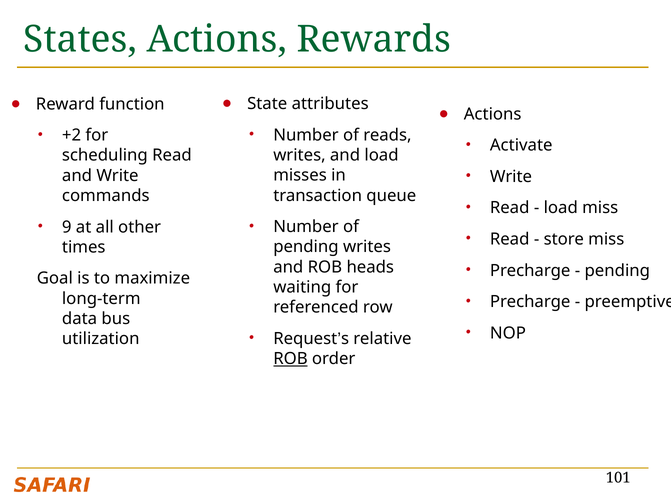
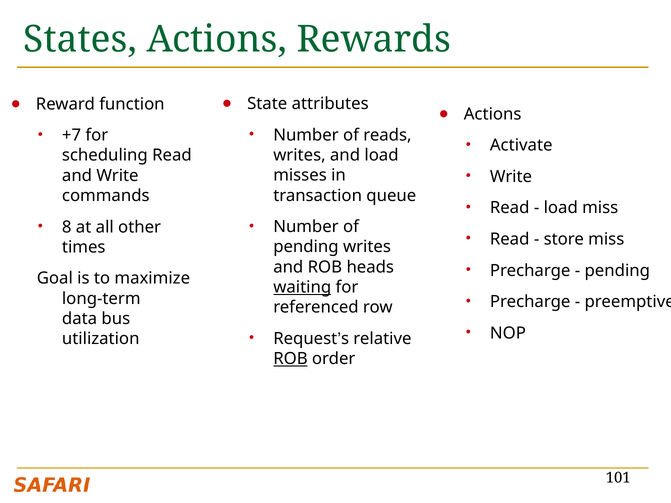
+2: +2 -> +7 (72, 135)
9: 9 -> 8 (67, 227)
waiting underline: none -> present (302, 287)
